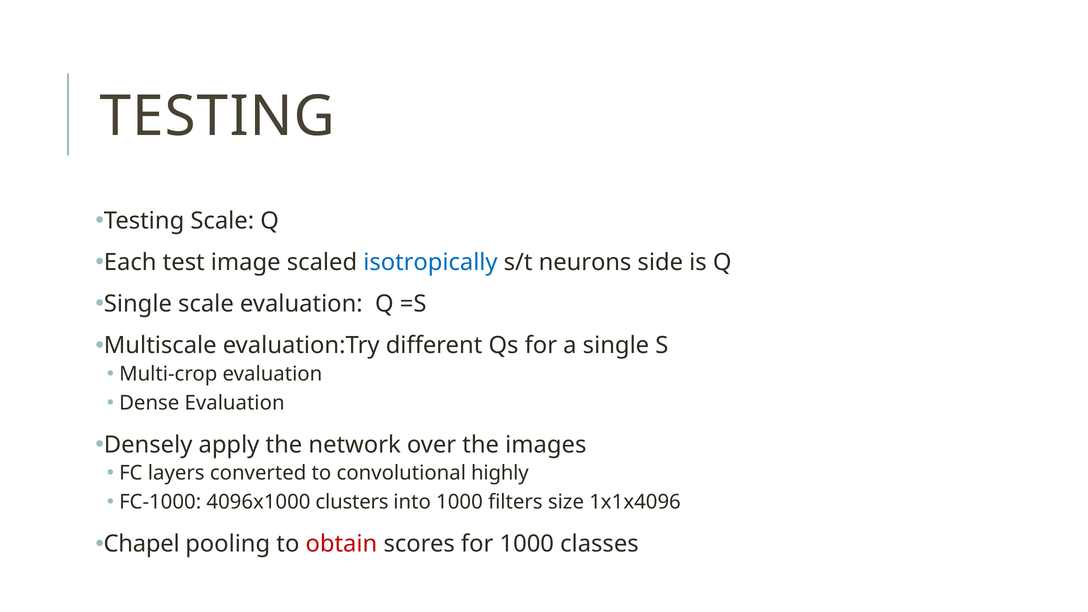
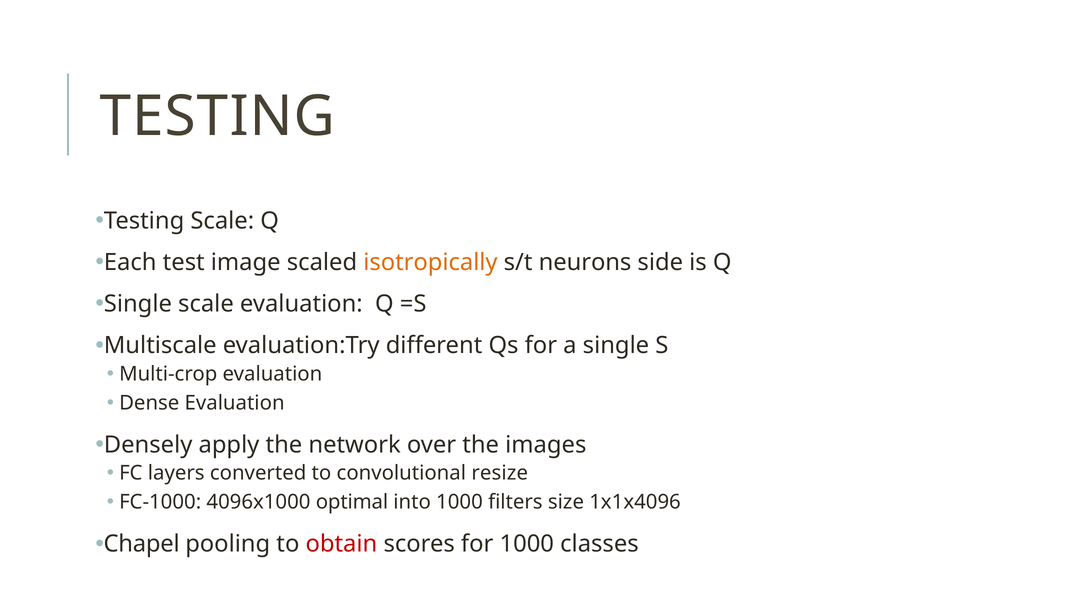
isotropically colour: blue -> orange (430, 262)
highly: highly -> resize (500, 473)
clusters: clusters -> optimal (352, 502)
